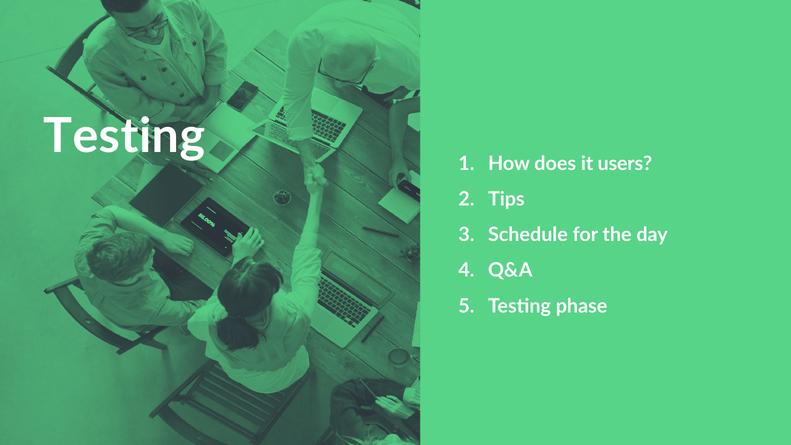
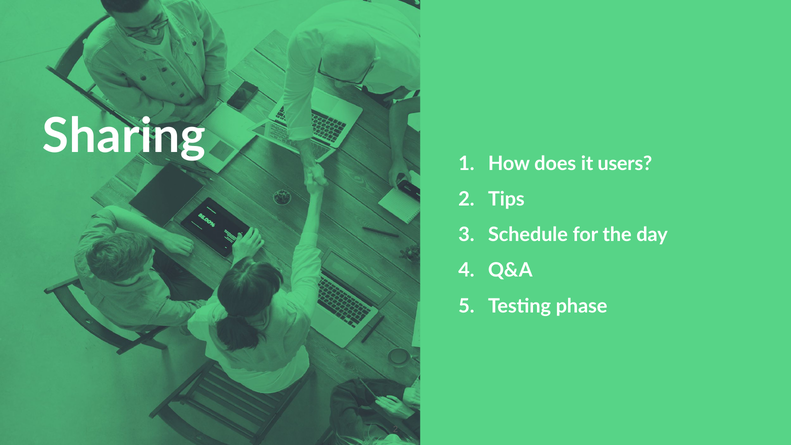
Testing: Testing -> Sharing (124, 136)
